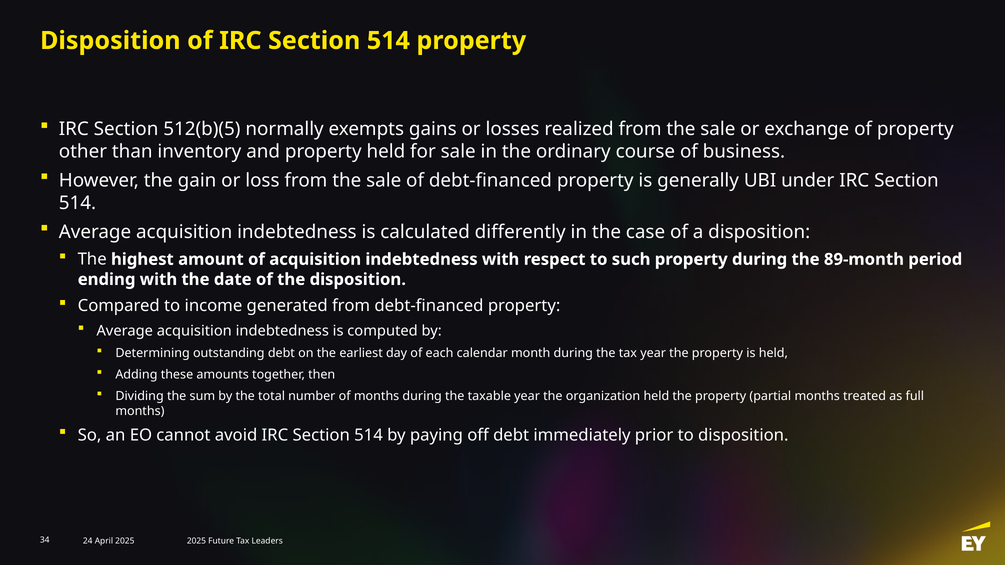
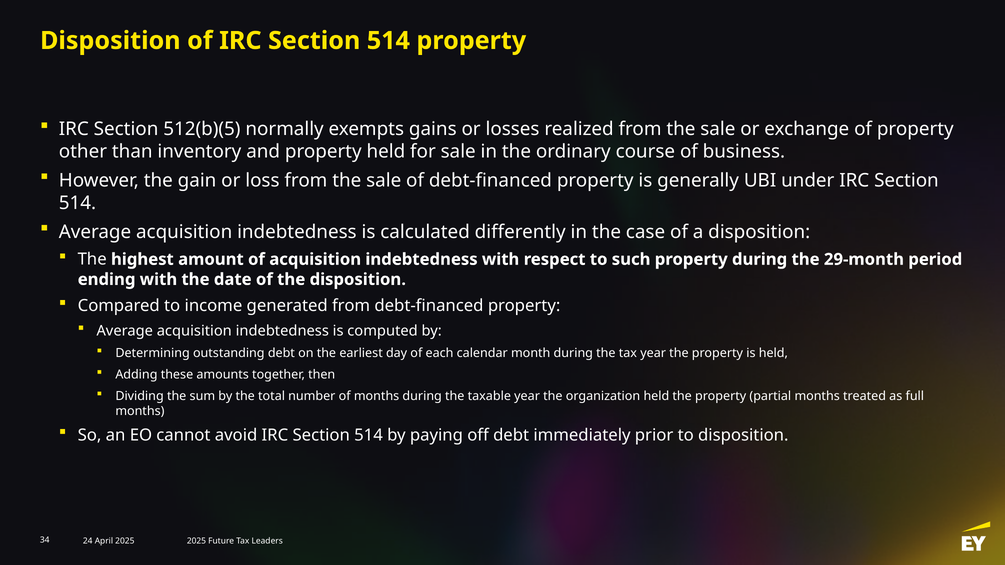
89-month: 89-month -> 29-month (864, 259)
